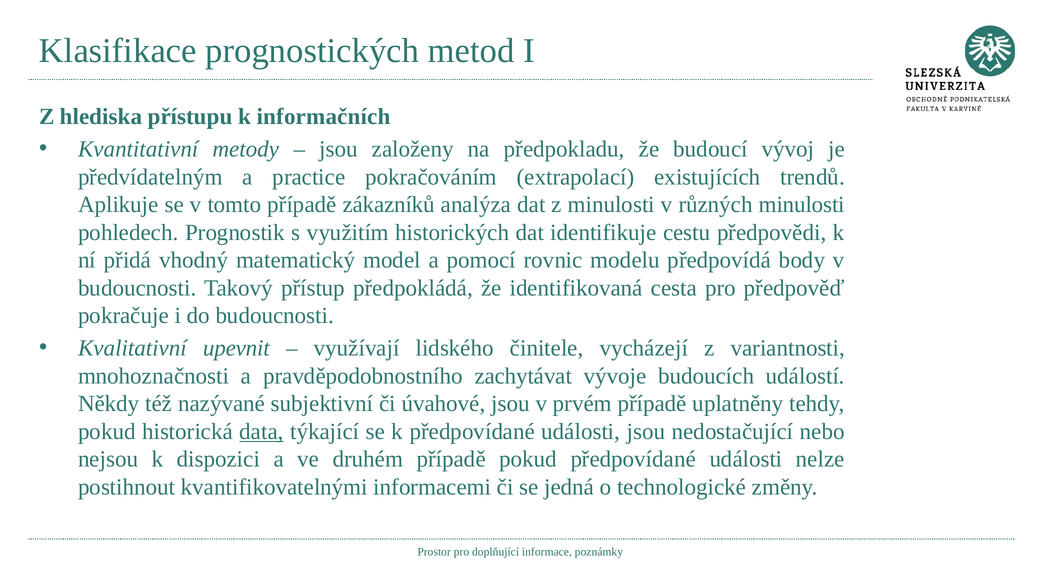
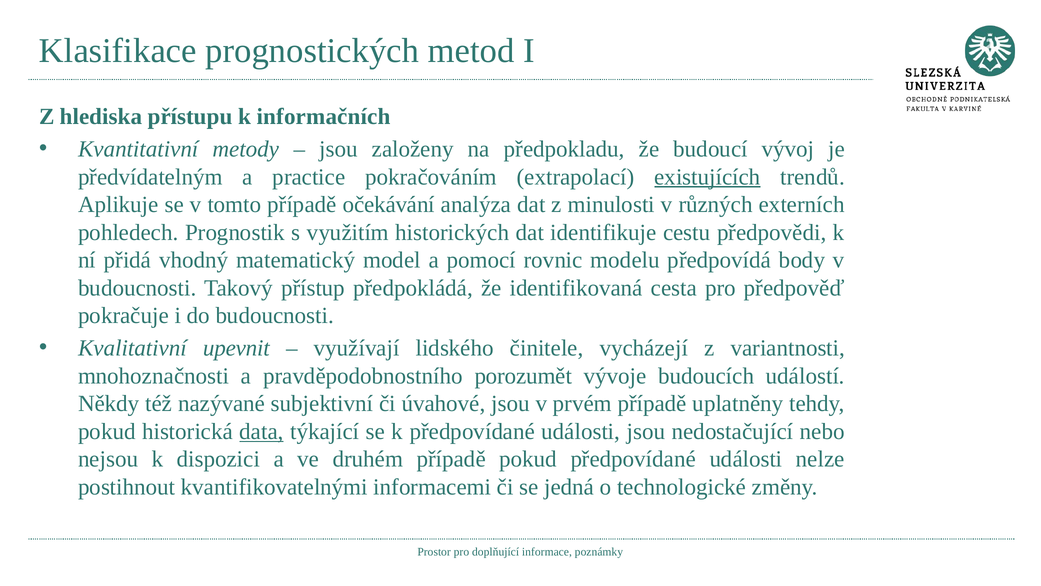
existujících underline: none -> present (707, 177)
zákazníků: zákazníků -> očekávání (389, 205)
různých minulosti: minulosti -> externích (802, 205)
zachytávat: zachytávat -> porozumět (523, 376)
